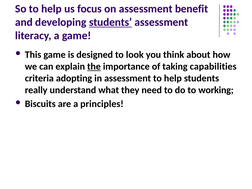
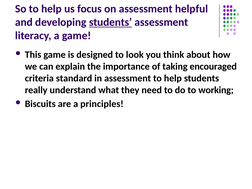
benefit: benefit -> helpful (192, 9)
the underline: present -> none (94, 66)
capabilities: capabilities -> encouraged (213, 66)
adopting: adopting -> standard (74, 78)
